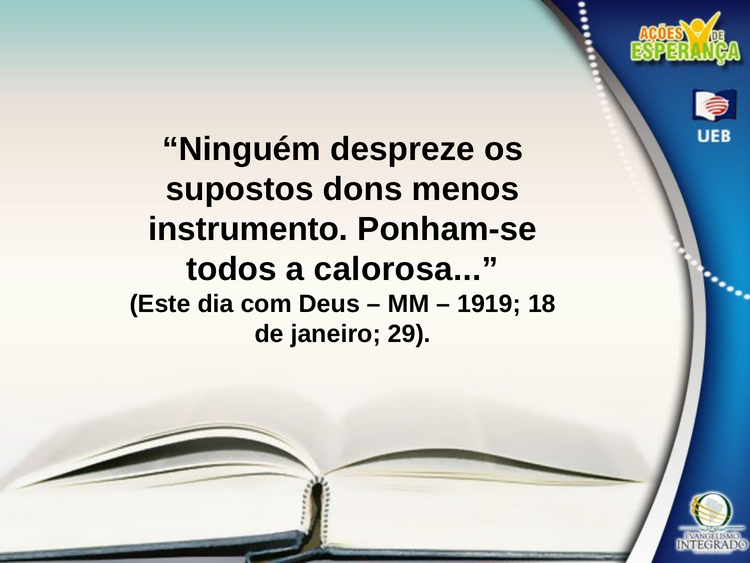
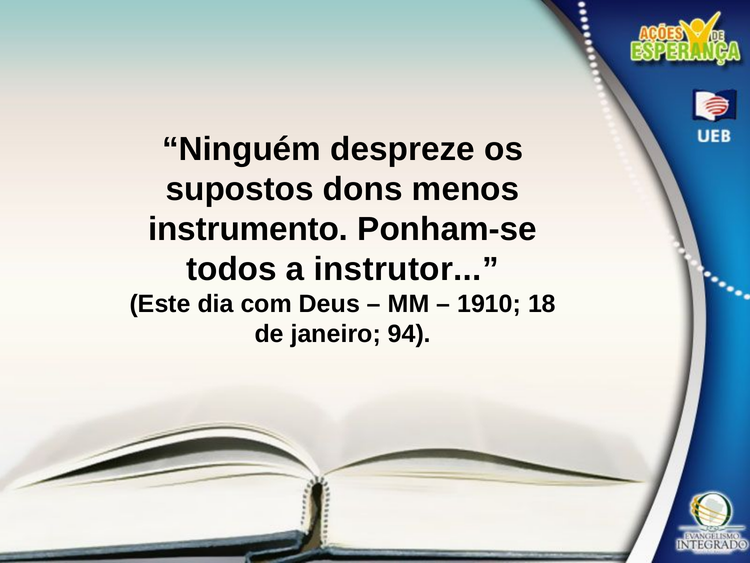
calorosa: calorosa -> instrutor (406, 269)
1919: 1919 -> 1910 (489, 303)
29: 29 -> 94 (409, 333)
